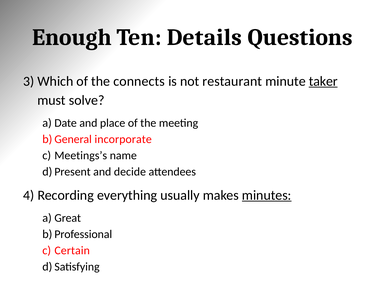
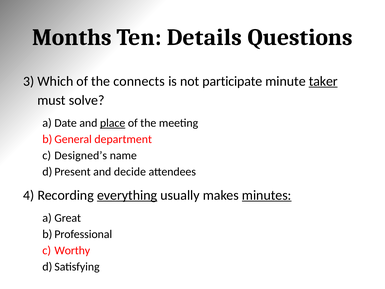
Enough: Enough -> Months (72, 37)
restaurant: restaurant -> participate (232, 81)
place underline: none -> present (113, 123)
incorporate: incorporate -> department (123, 139)
Meetings’s: Meetings’s -> Designed’s (81, 155)
everything underline: none -> present (127, 195)
Certain: Certain -> Worthy (72, 250)
